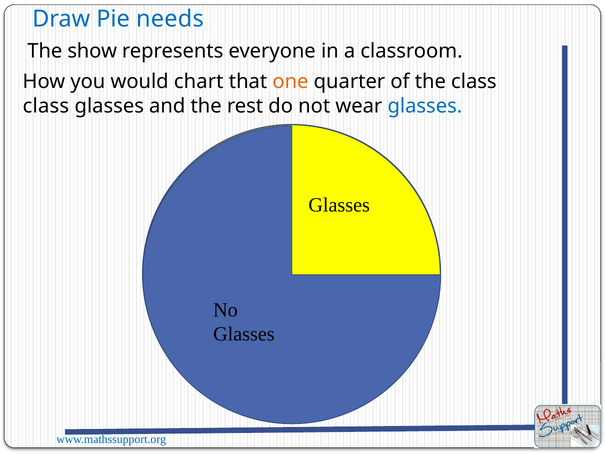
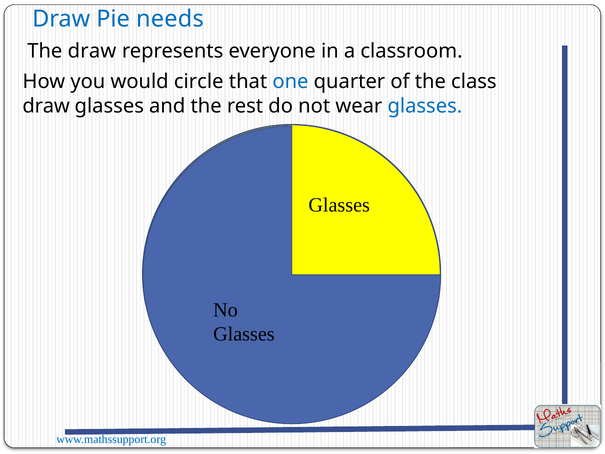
The show: show -> draw (92, 51)
chart: chart -> circle (199, 82)
one colour: orange -> blue (290, 82)
class: class -> draw (46, 106)
